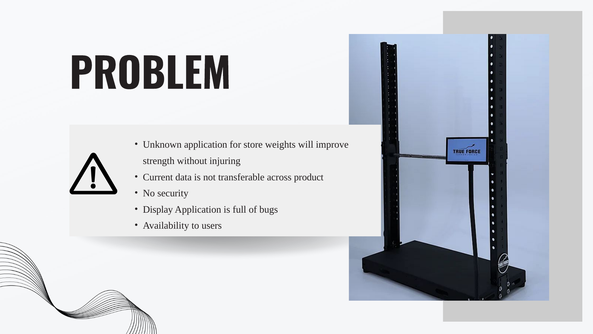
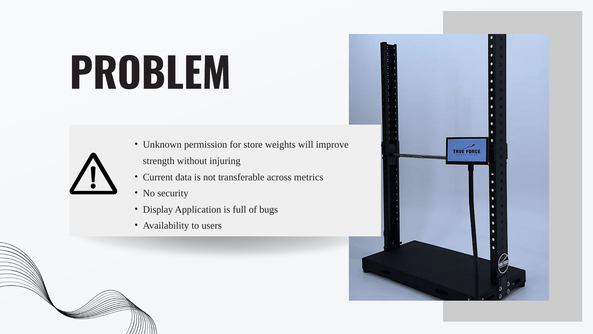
Unknown application: application -> permission (206, 145)
product: product -> metrics (309, 177)
